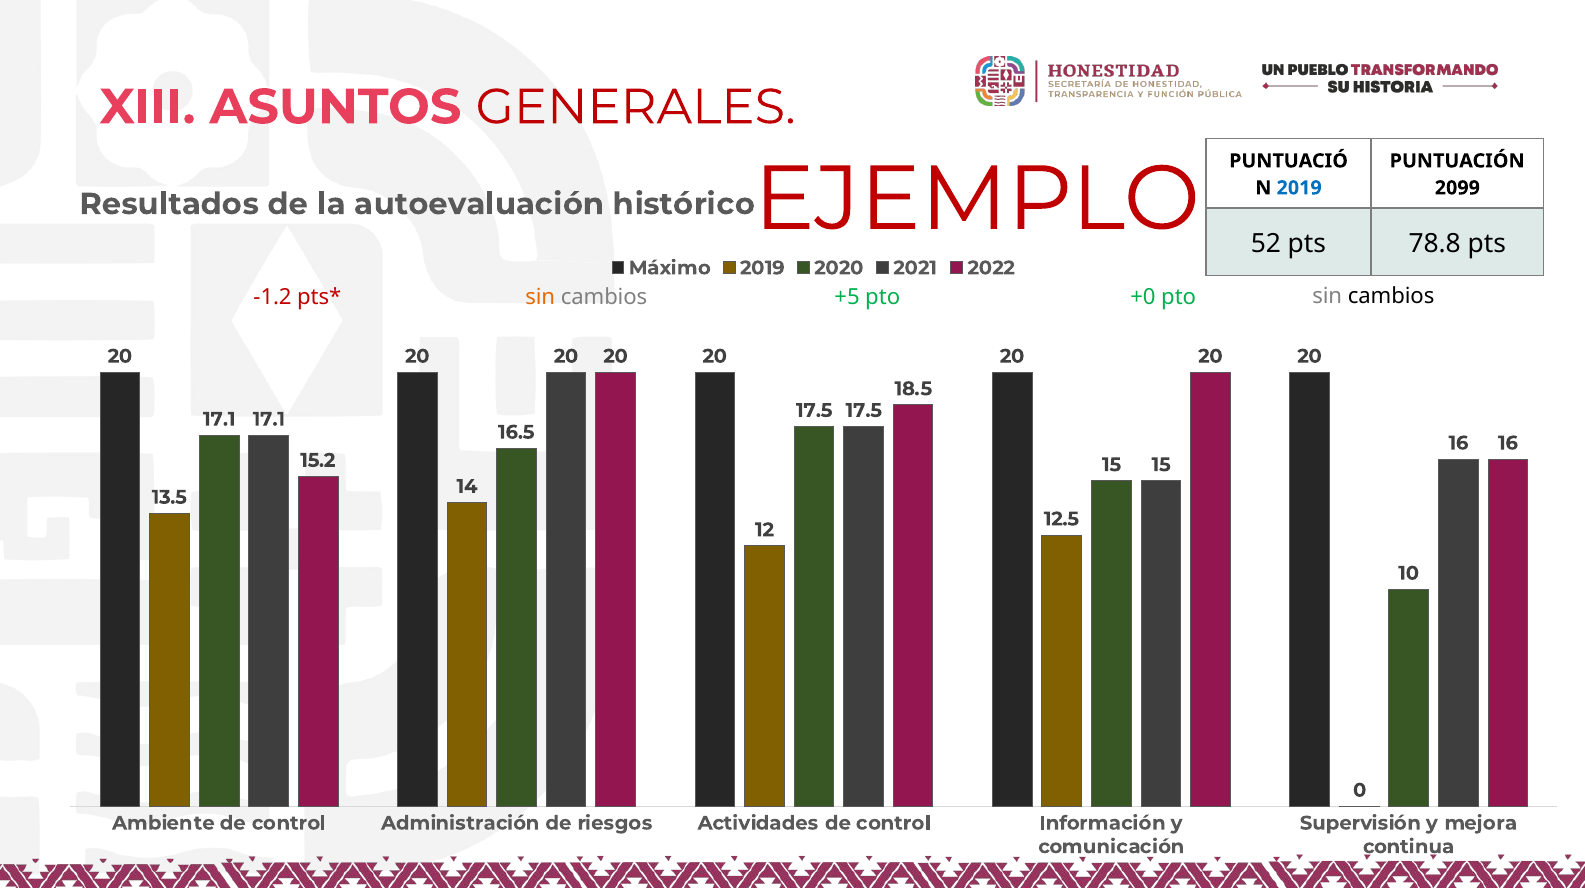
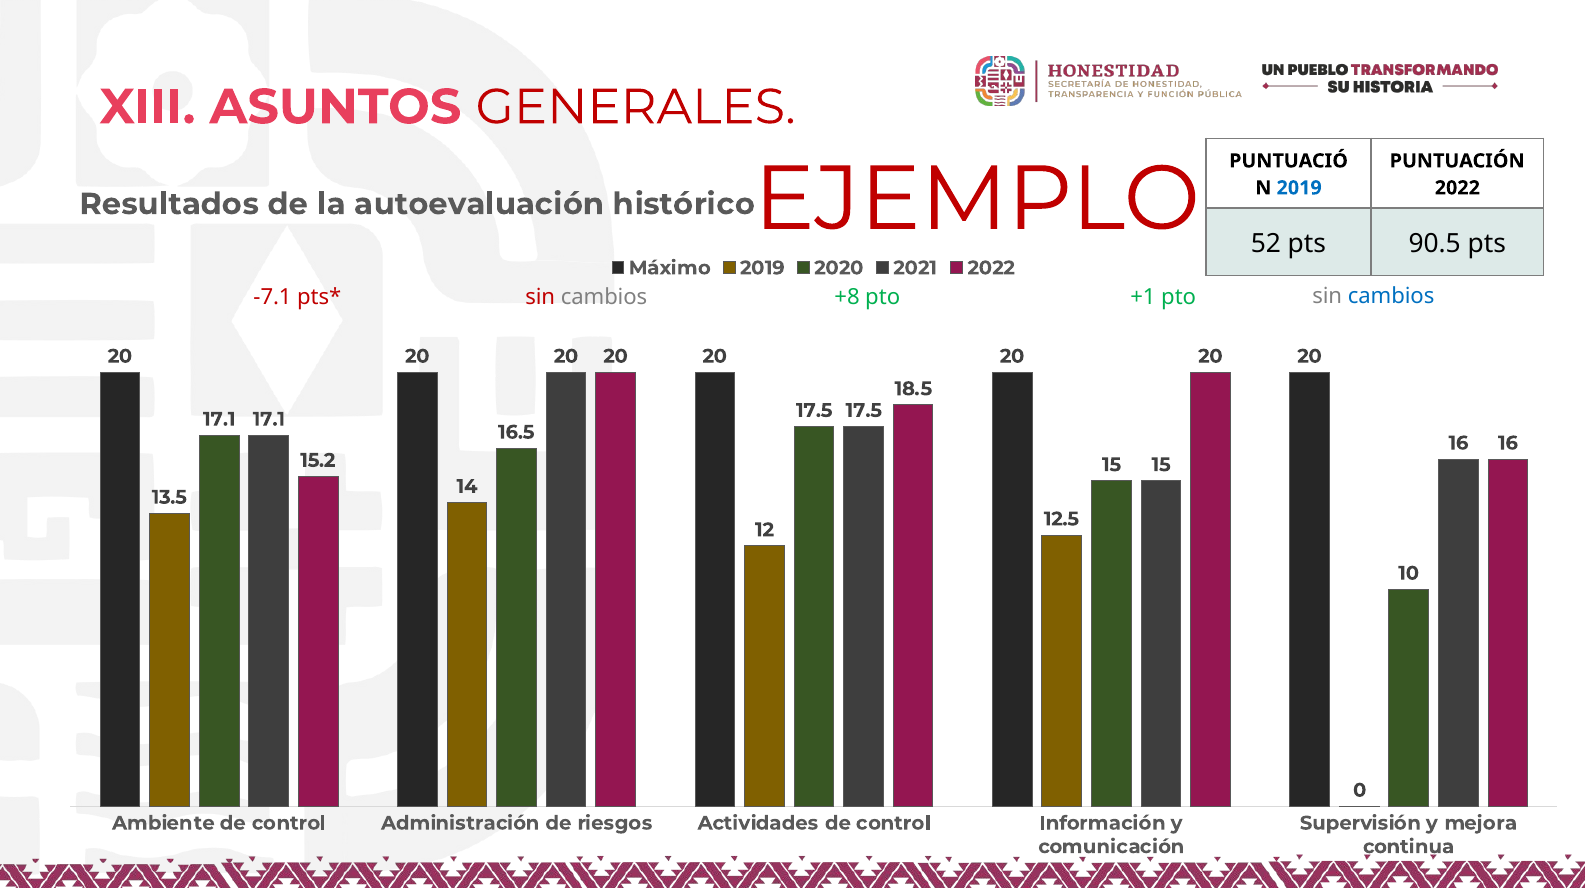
2099: 2099 -> 2022 (1457, 188)
78.8: 78.8 -> 90.5 (1435, 243)
-1.2: -1.2 -> -7.1 (273, 297)
sin colour: orange -> red (540, 297)
+5: +5 -> +8 (847, 297)
+0: +0 -> +1 (1143, 297)
cambios colour: black -> blue (1391, 296)
